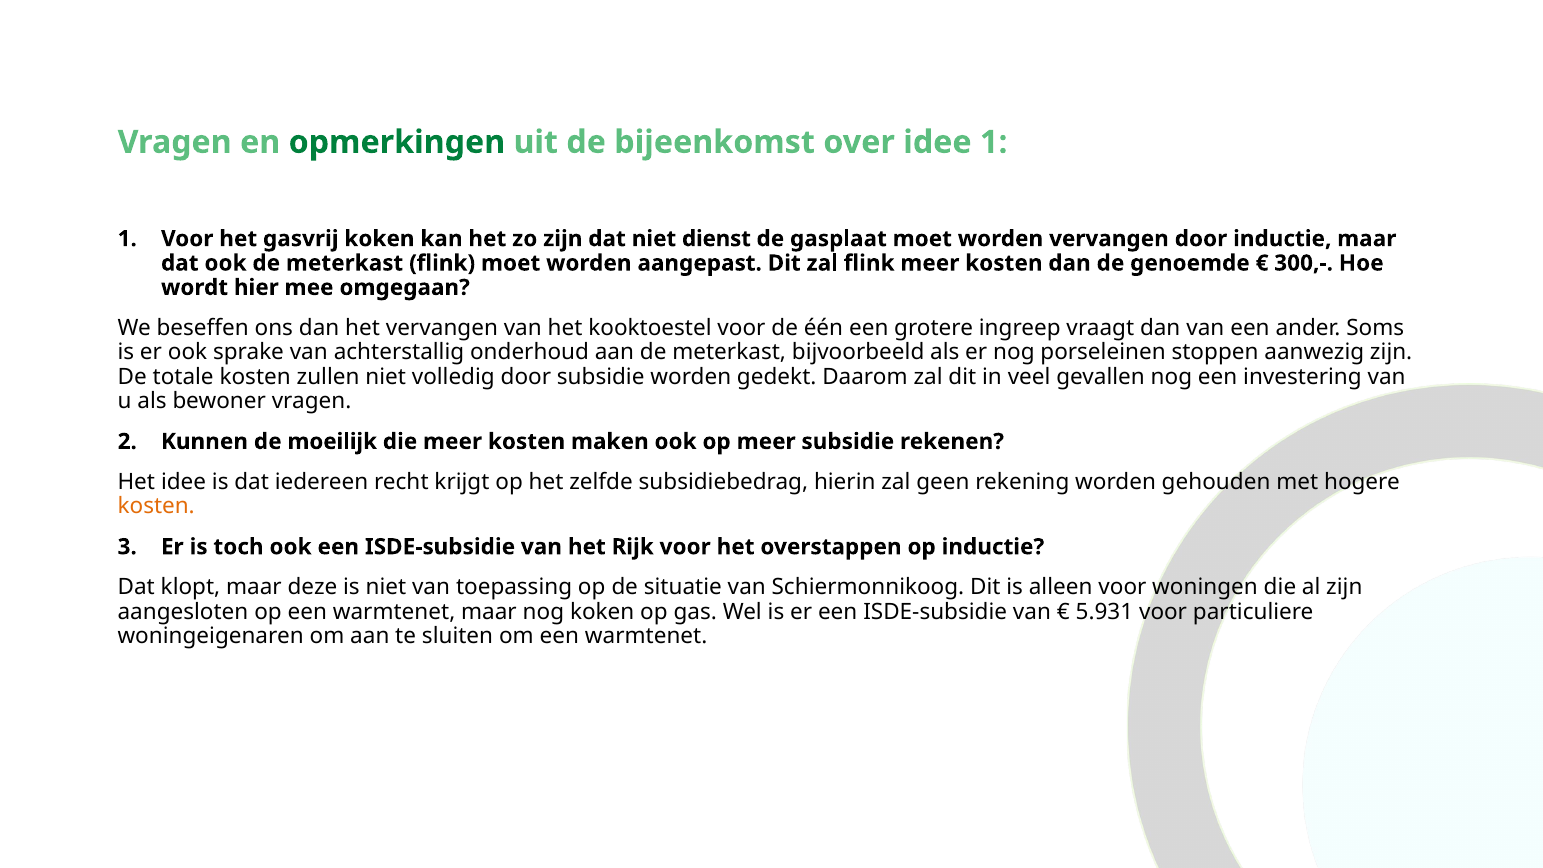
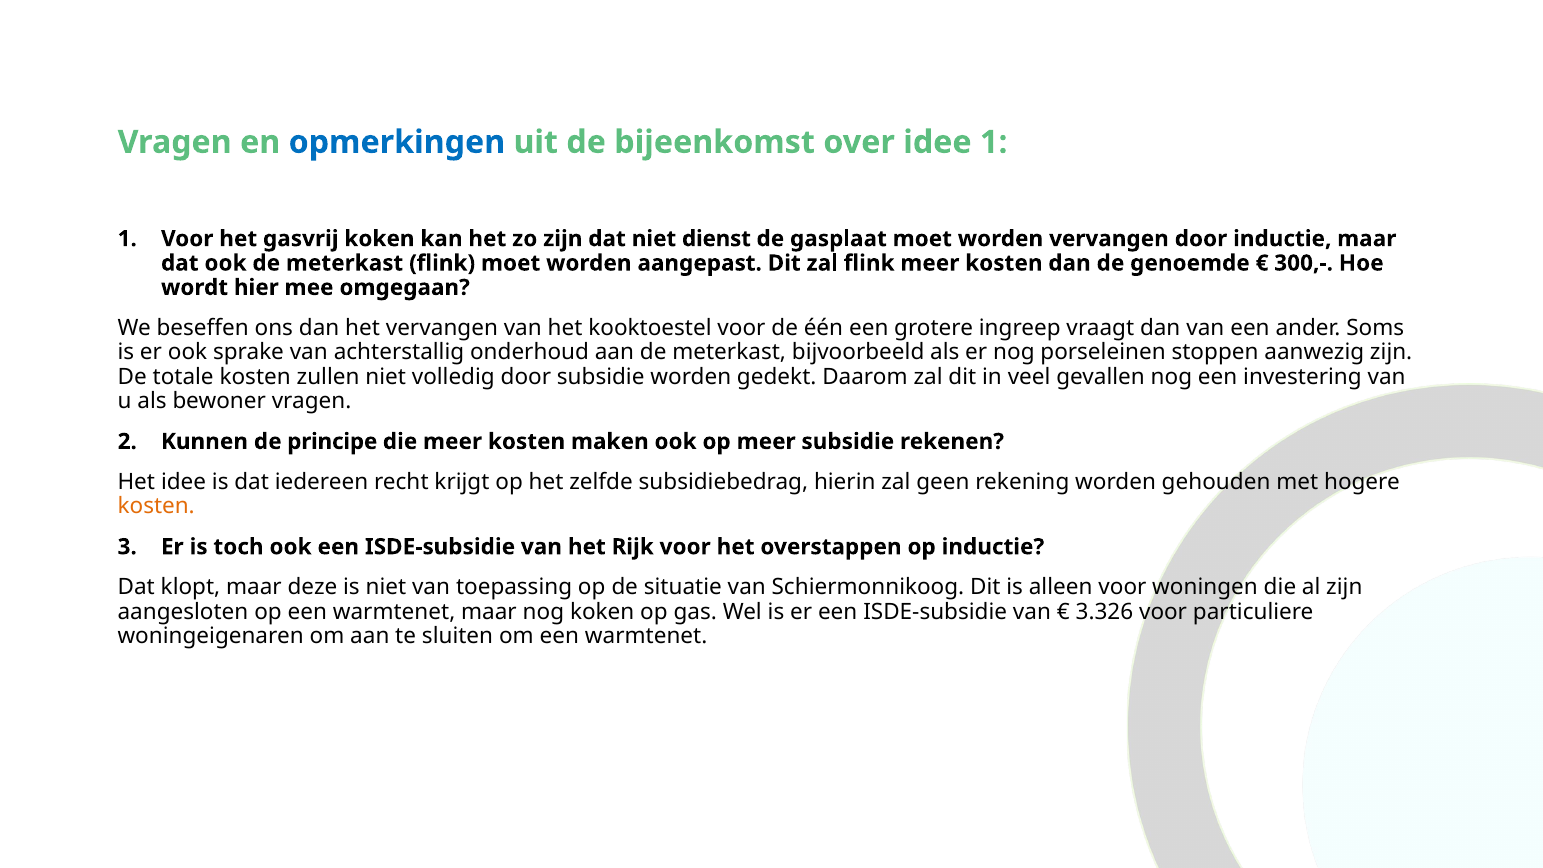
opmerkingen colour: green -> blue (397, 142)
moeilijk: moeilijk -> principe (332, 442)
5.931: 5.931 -> 3.326 (1104, 612)
